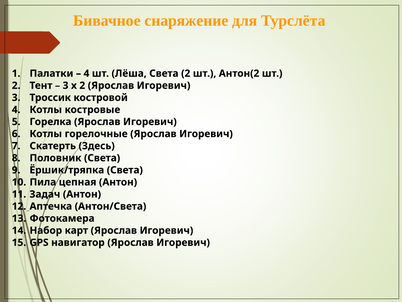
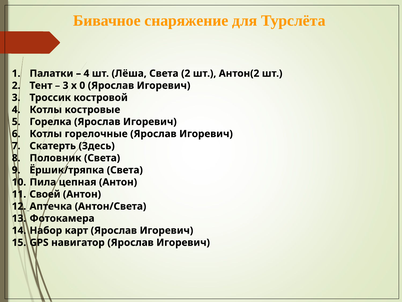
х 2: 2 -> 0 (82, 85)
Задач: Задач -> Своей (45, 194)
